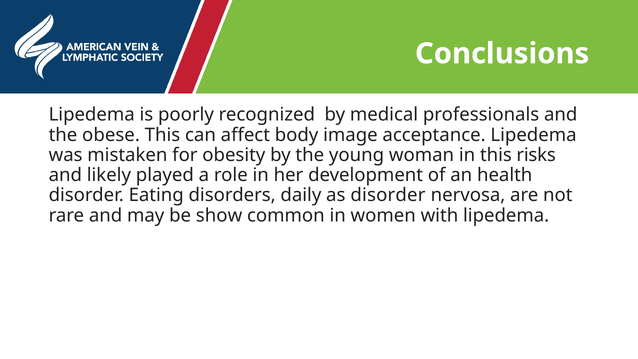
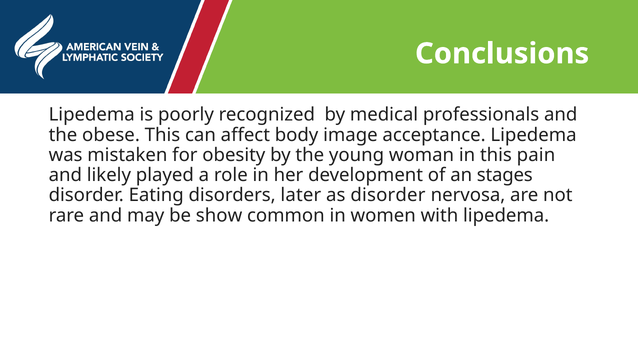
risks: risks -> pain (536, 155)
health: health -> stages (505, 175)
daily: daily -> later (301, 195)
